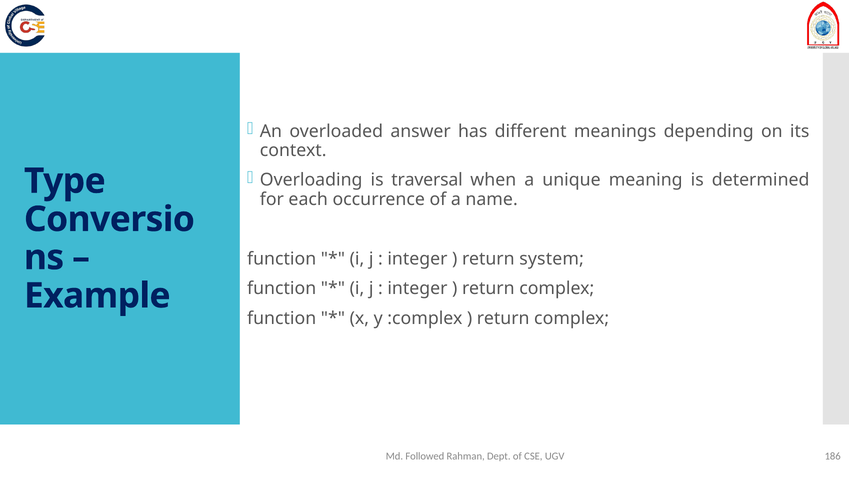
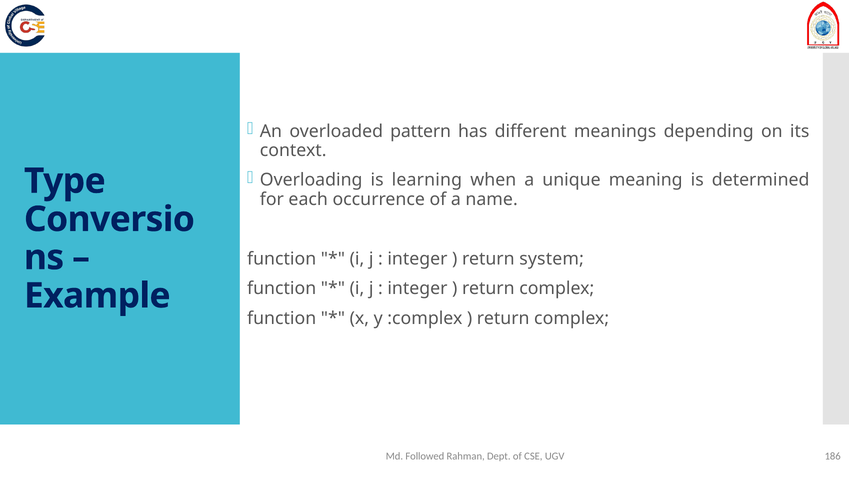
answer: answer -> pattern (421, 131)
traversal: traversal -> learning (427, 180)
